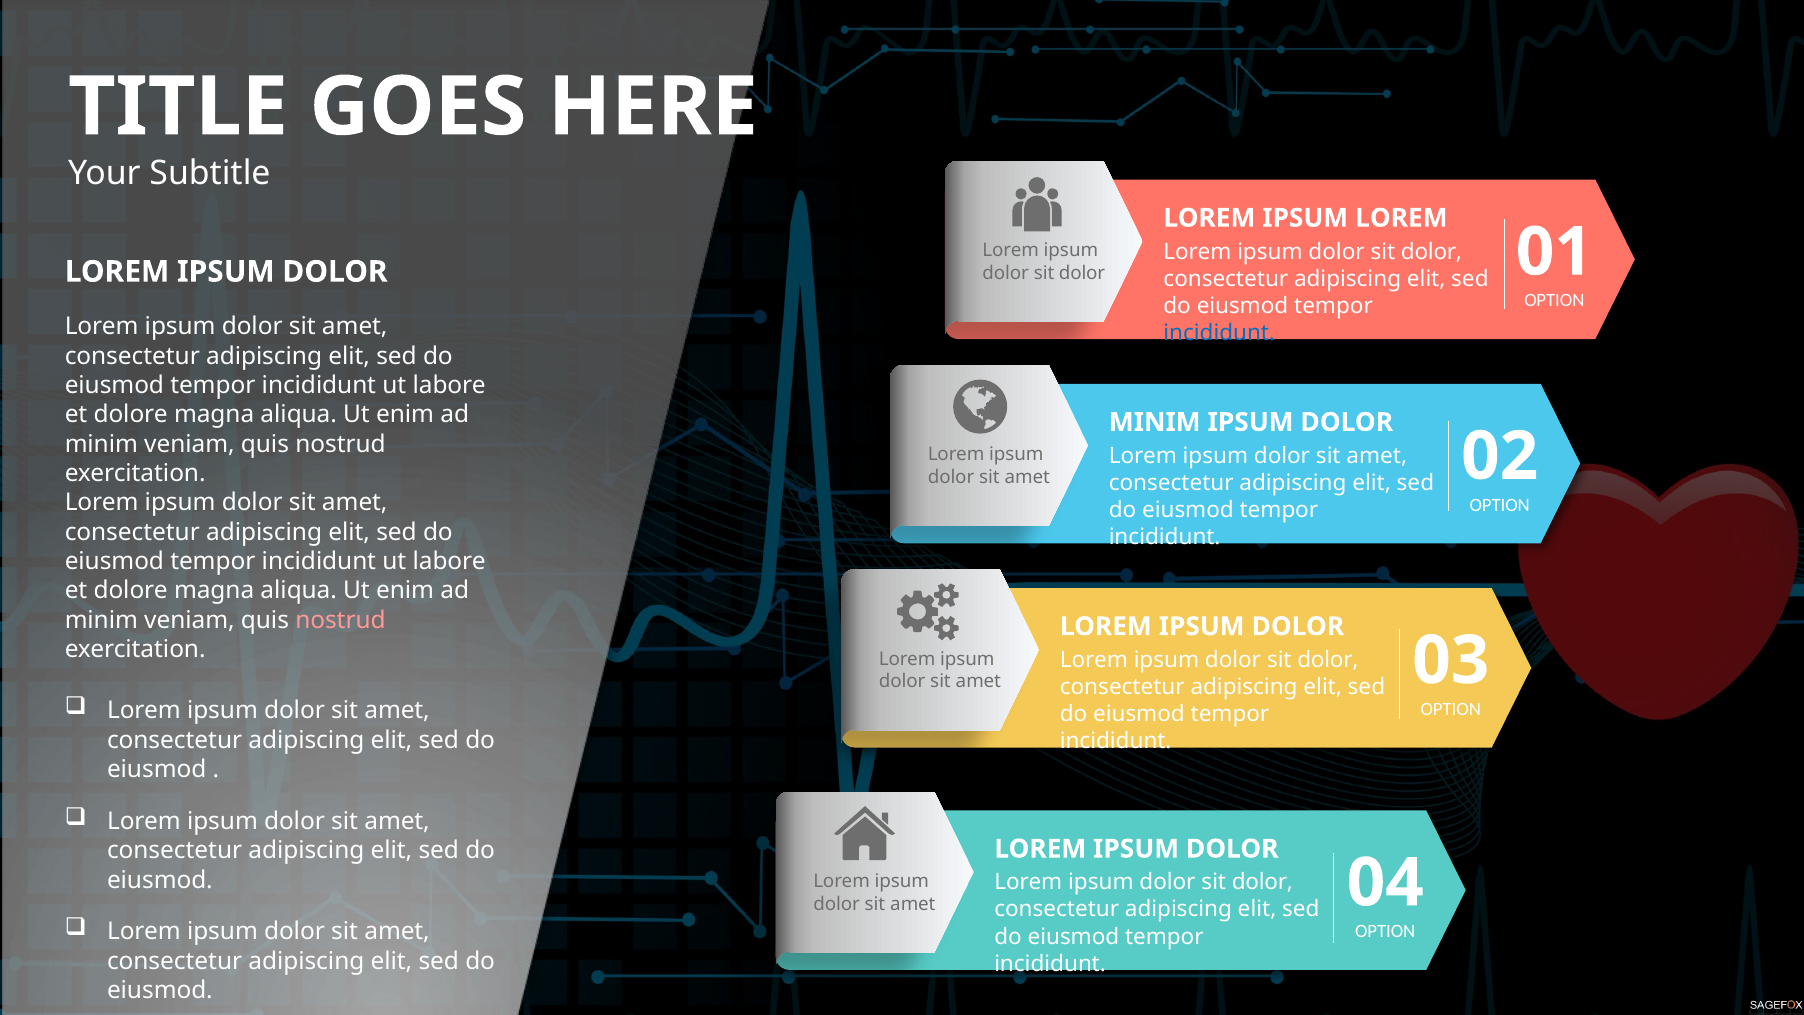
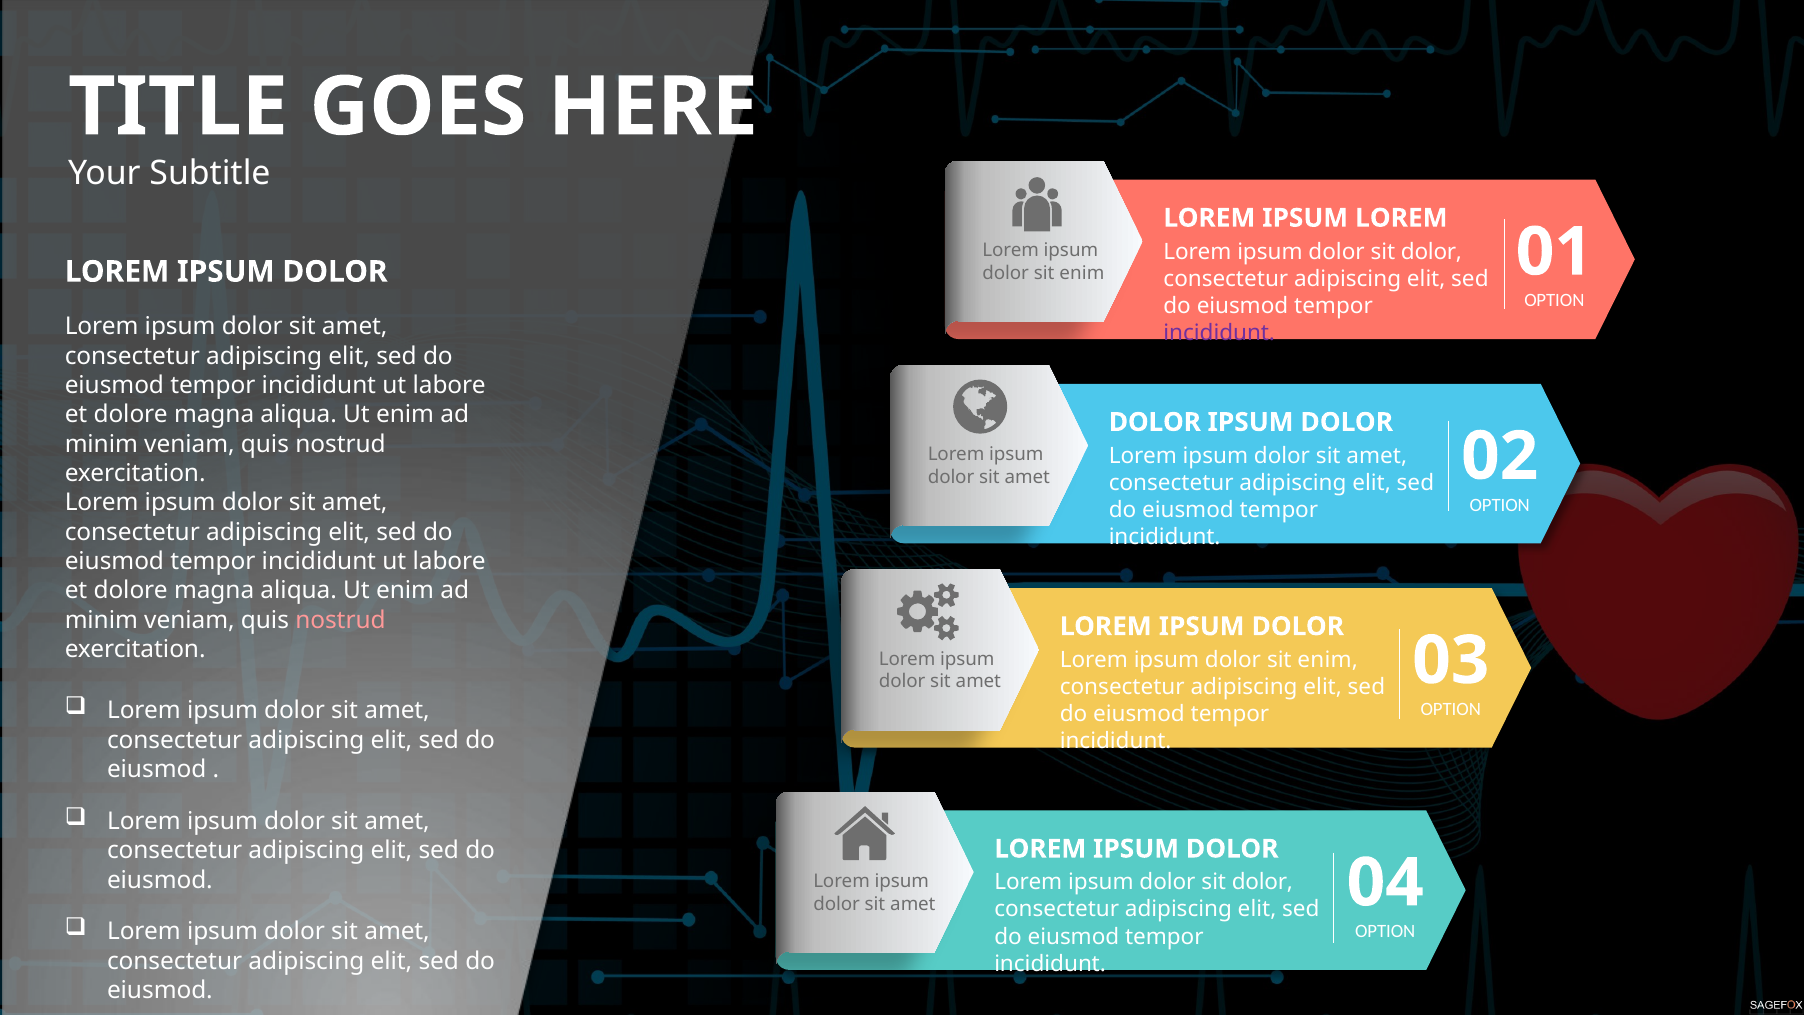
dolor: dolor -> enim (1082, 273)
incididunt colour: blue -> purple (1219, 333)
MINIM: MINIM -> DOLOR (1155, 422)
dolor: dolor -> enim (1328, 660)
